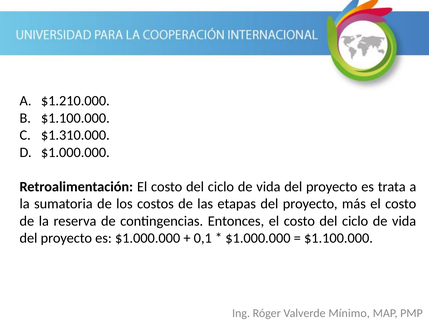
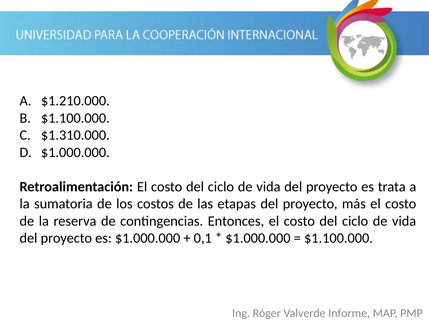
Mínimo: Mínimo -> Informe (349, 313)
